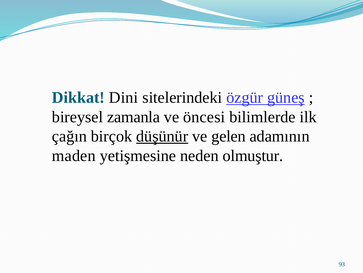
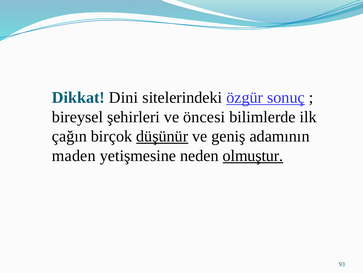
güneş: güneş -> sonuç (286, 97)
zamanla: zamanla -> şehirleri (133, 117)
gelen: gelen -> geniş (228, 136)
olmuştur underline: none -> present (253, 155)
